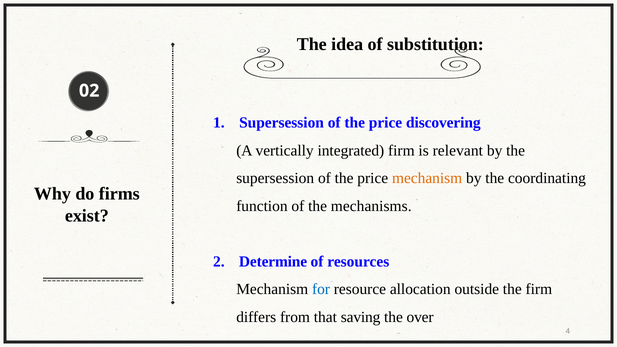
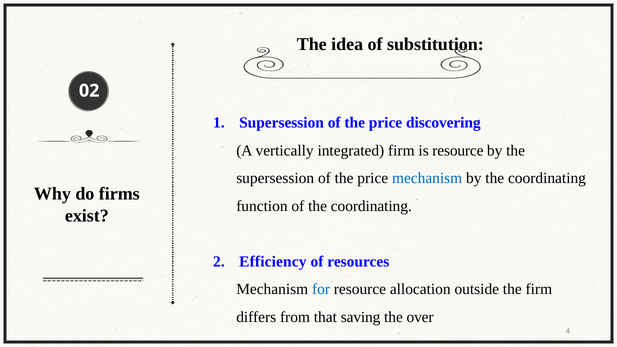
is relevant: relevant -> resource (458, 151)
mechanism colour: orange -> blue (427, 178)
of the mechanisms: mechanisms -> coordinating (371, 206)
Determine: Determine -> Efficiency (273, 262)
